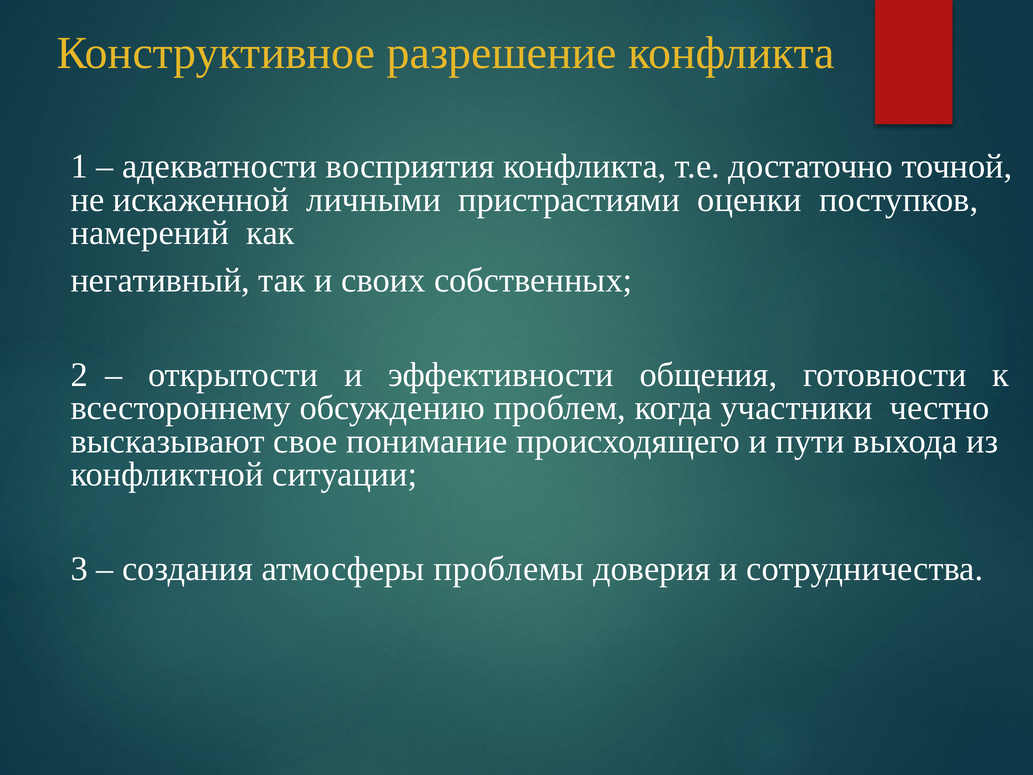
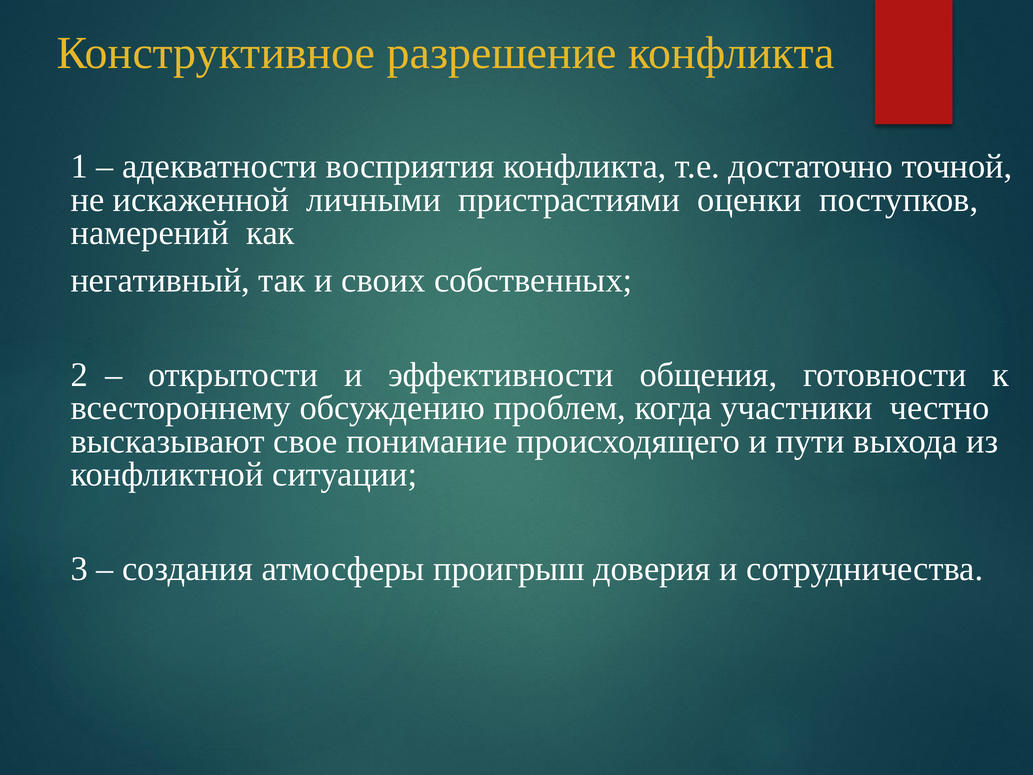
проблемы: проблемы -> проигрыш (509, 569)
